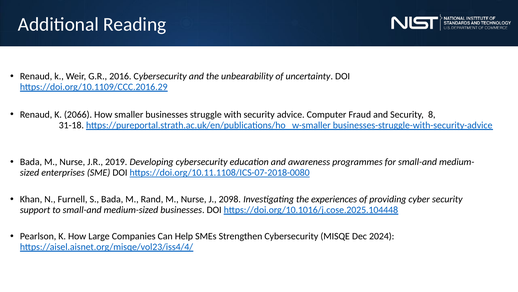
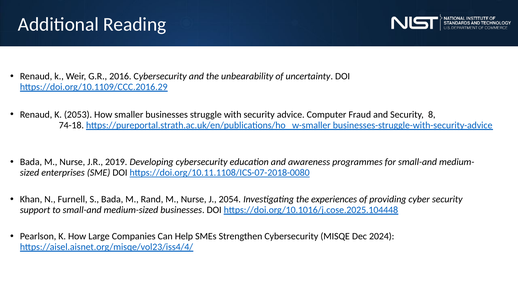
2066: 2066 -> 2053 (78, 114)
31-18: 31-18 -> 74-18 (71, 125)
2098: 2098 -> 2054 (230, 199)
